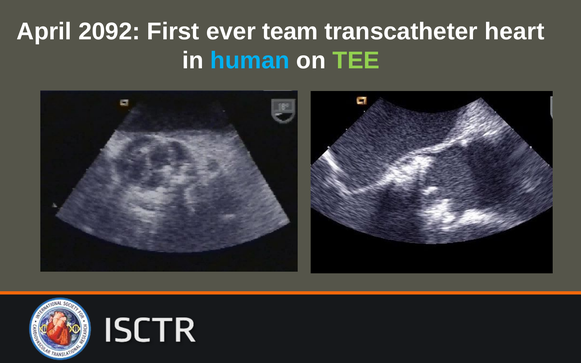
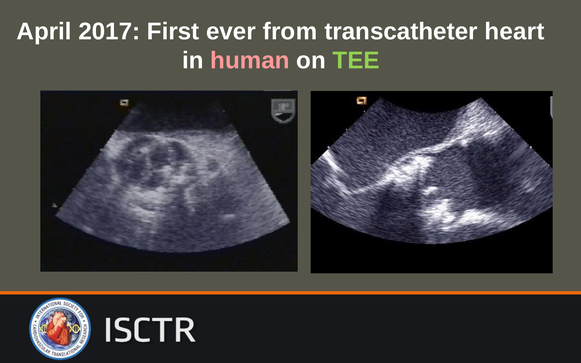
2092: 2092 -> 2017 (109, 32)
team: team -> from (290, 32)
human colour: light blue -> pink (250, 61)
